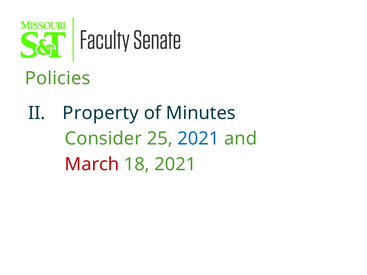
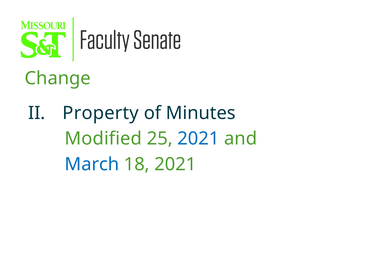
Policies: Policies -> Change (58, 78)
Consider: Consider -> Modified (103, 139)
March colour: red -> blue (92, 164)
